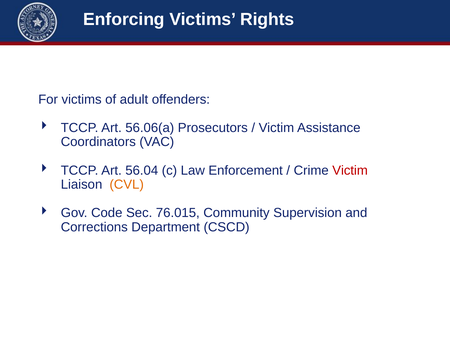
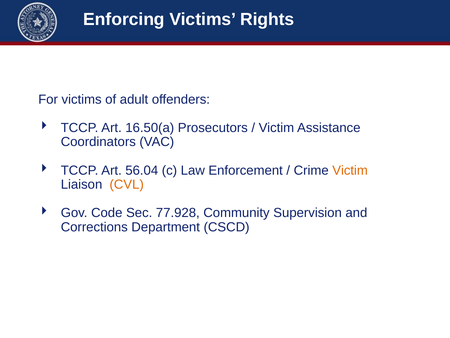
56.06(a: 56.06(a -> 16.50(a (150, 128)
Victim colour: red -> orange (350, 170)
76.015: 76.015 -> 77.928 (178, 213)
